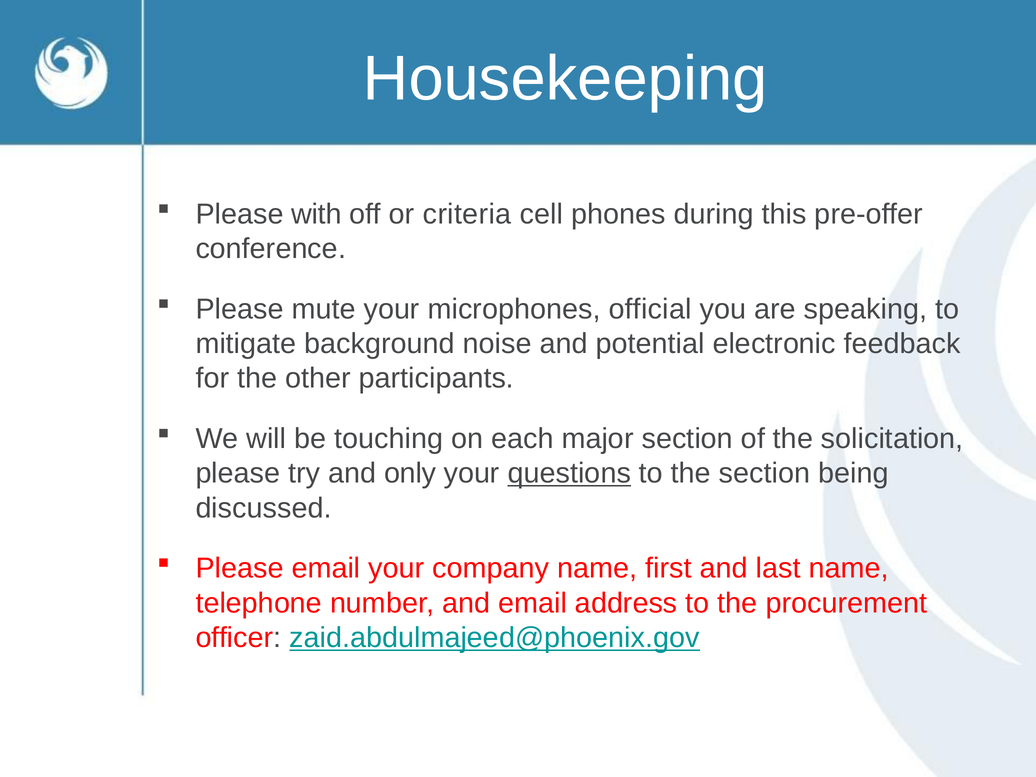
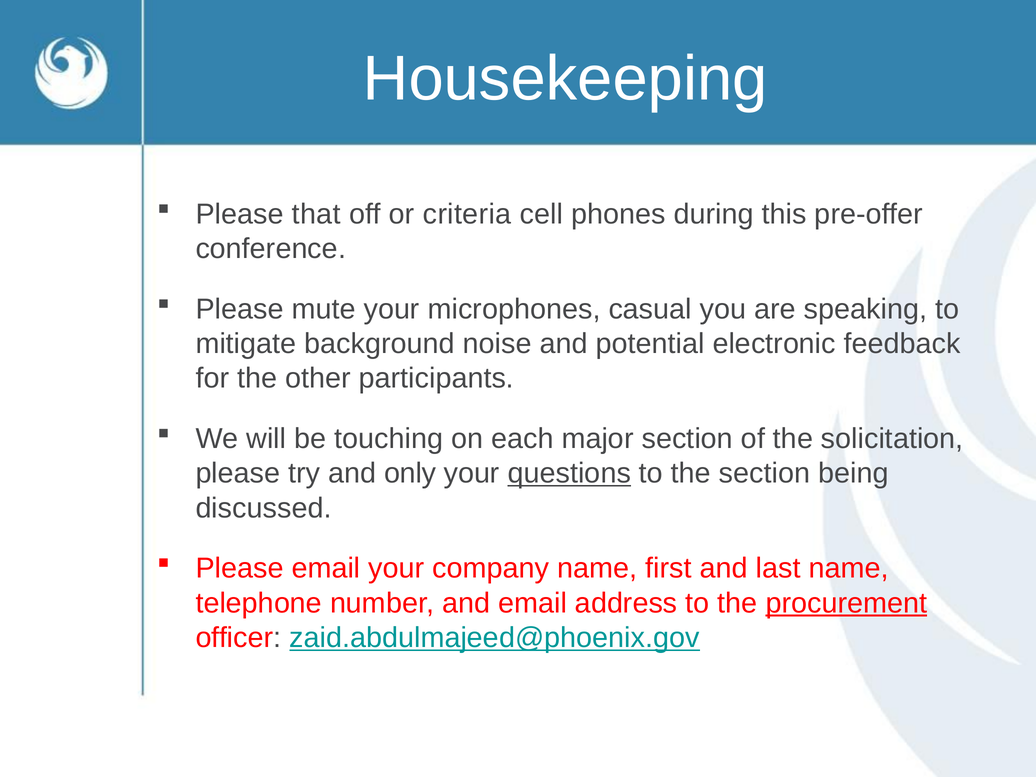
with: with -> that (316, 214)
official: official -> casual (650, 309)
procurement underline: none -> present (846, 603)
